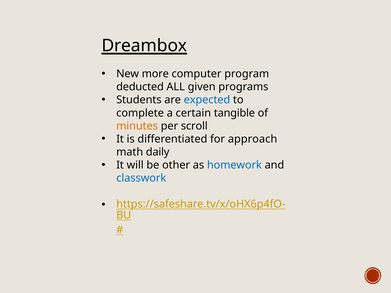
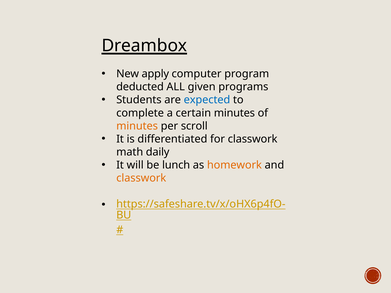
more: more -> apply (155, 74)
certain tangible: tangible -> minutes (234, 113)
for approach: approach -> classwork (253, 139)
other: other -> lunch (176, 165)
homework colour: blue -> orange (234, 165)
classwork colour: blue -> orange (141, 178)
